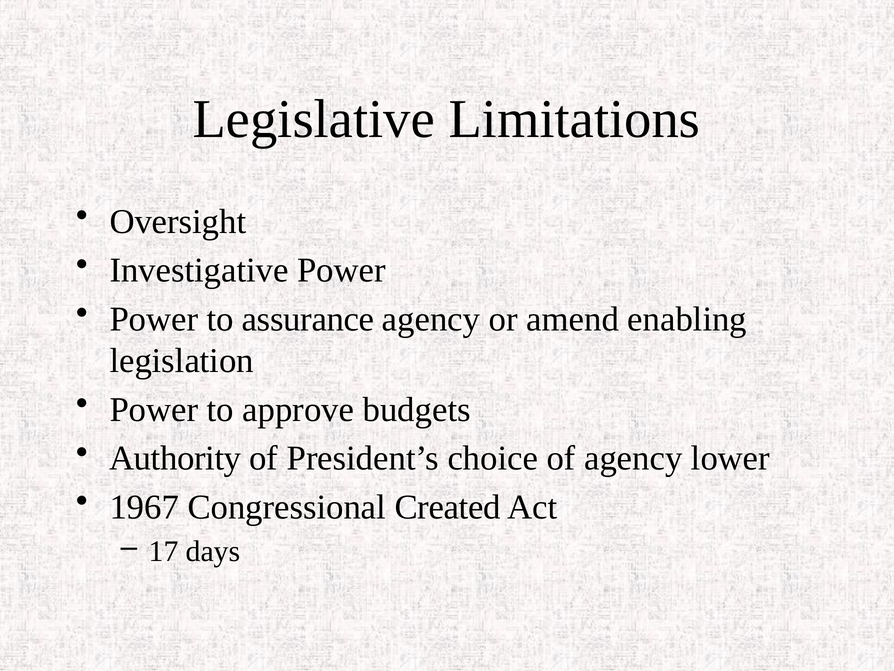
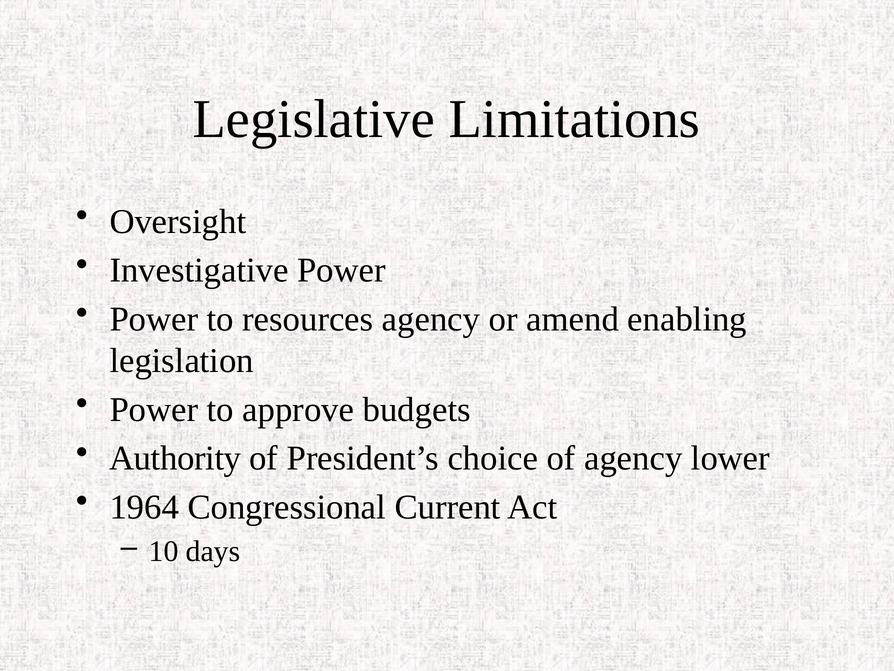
assurance: assurance -> resources (308, 319)
1967: 1967 -> 1964 (144, 507)
Created: Created -> Current (448, 507)
17: 17 -> 10 (164, 551)
